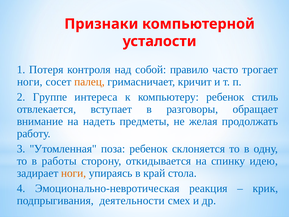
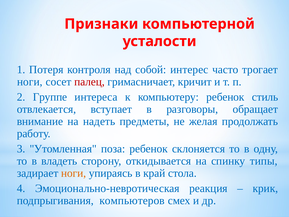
правило: правило -> интерес (189, 70)
палец colour: orange -> red (89, 82)
работы: работы -> владеть (59, 161)
идею: идею -> типы (264, 161)
деятельности: деятельности -> компьютеров (132, 200)
